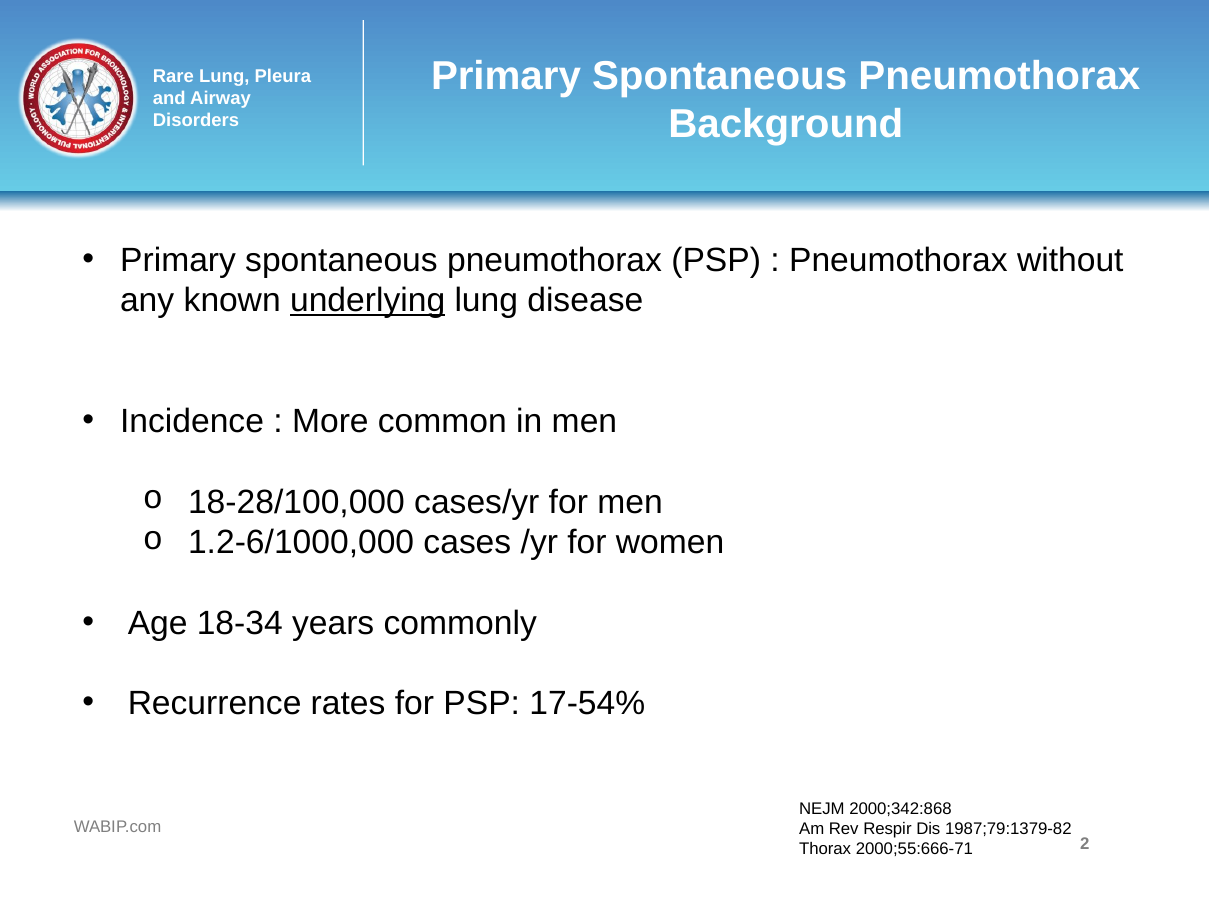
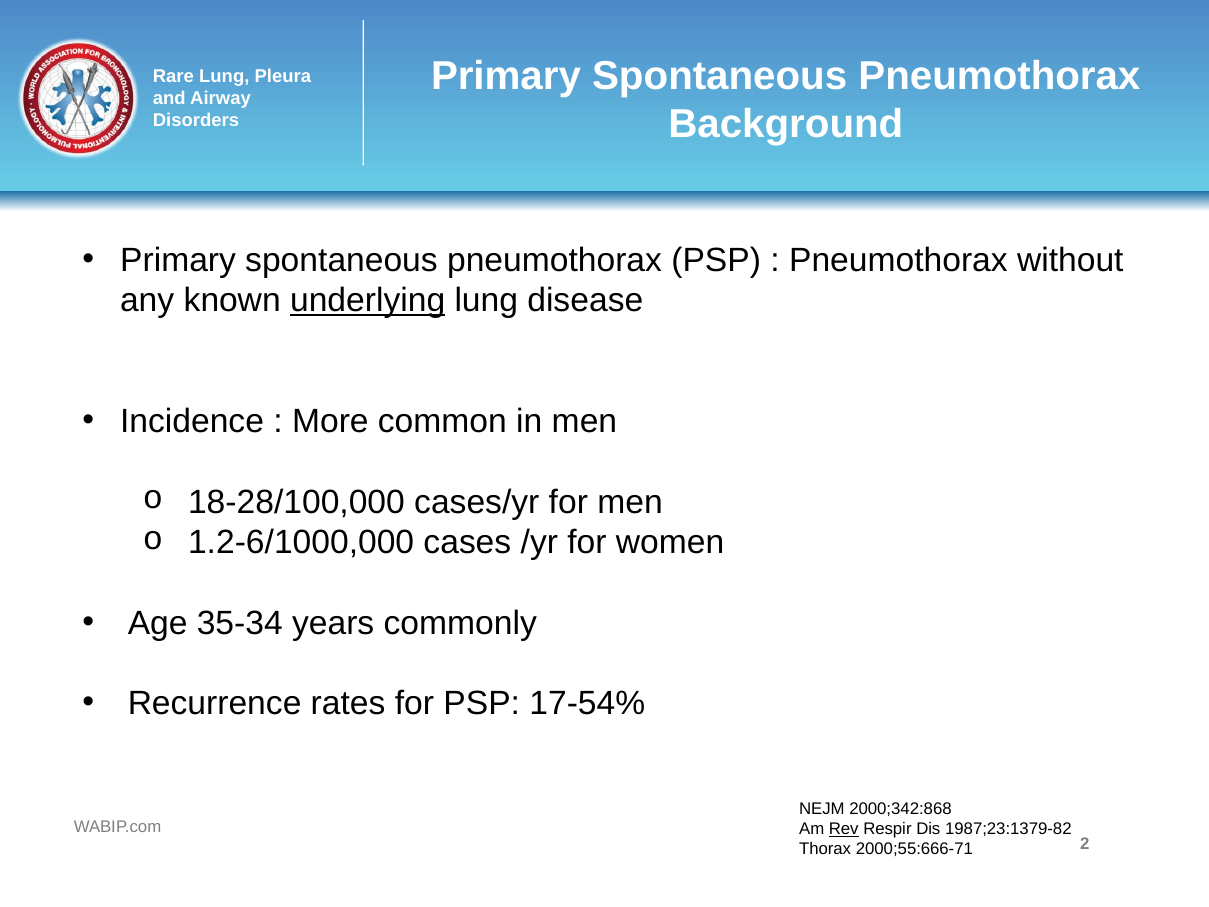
18-34: 18-34 -> 35-34 (240, 623)
Rev underline: none -> present (844, 829)
1987;79:1379-82: 1987;79:1379-82 -> 1987;23:1379-82 (1008, 829)
